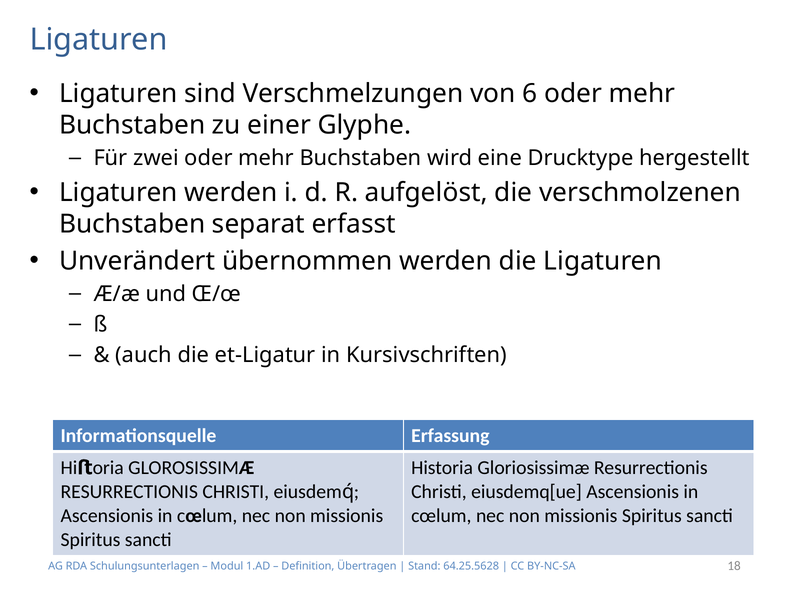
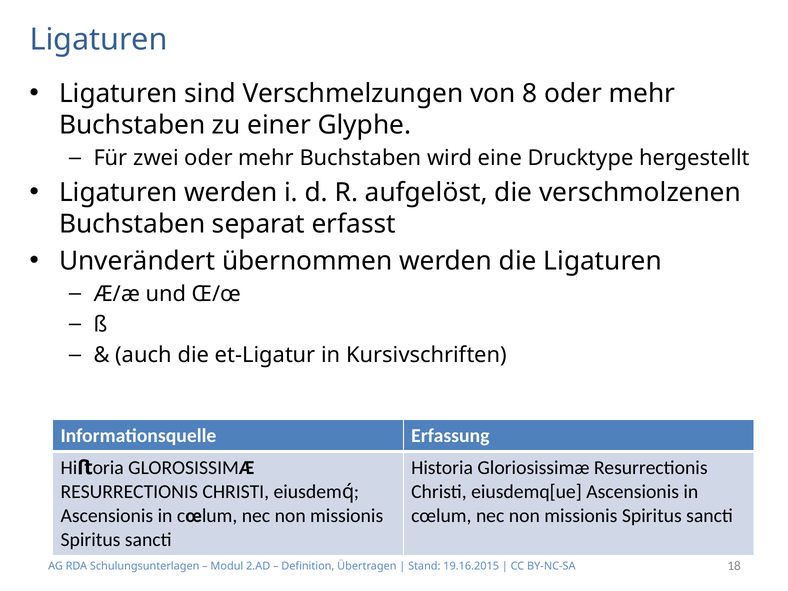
6: 6 -> 8 (530, 94)
1.AD: 1.AD -> 2.AD (258, 566)
64.25.5628: 64.25.5628 -> 19.16.2015 (471, 566)
